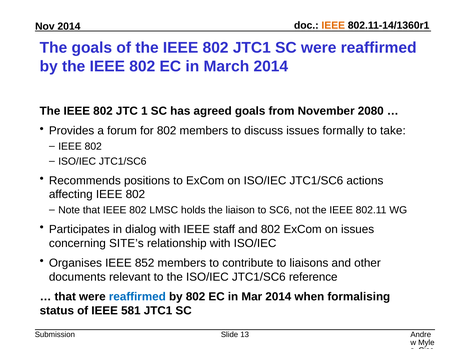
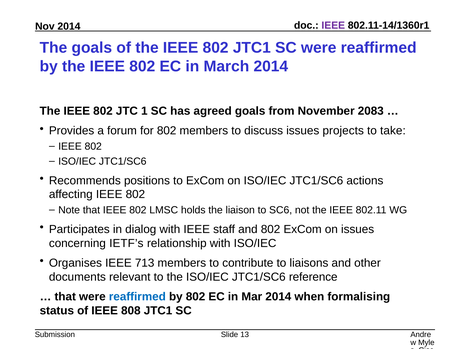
IEEE colour: orange -> purple (333, 26)
2080: 2080 -> 2083 (371, 111)
formally: formally -> projects (343, 131)
SITE’s: SITE’s -> IETF’s (126, 244)
852: 852 -> 713 (145, 263)
581: 581 -> 808 (131, 311)
